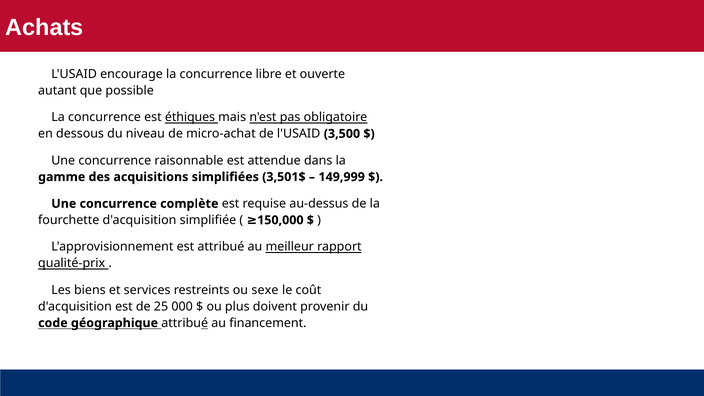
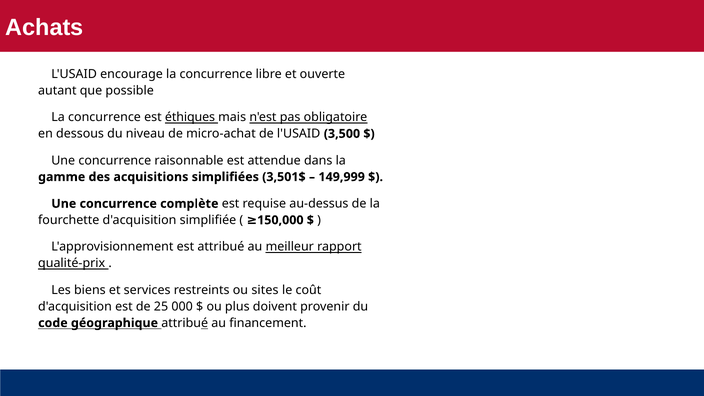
sexe: sexe -> sites (265, 290)
